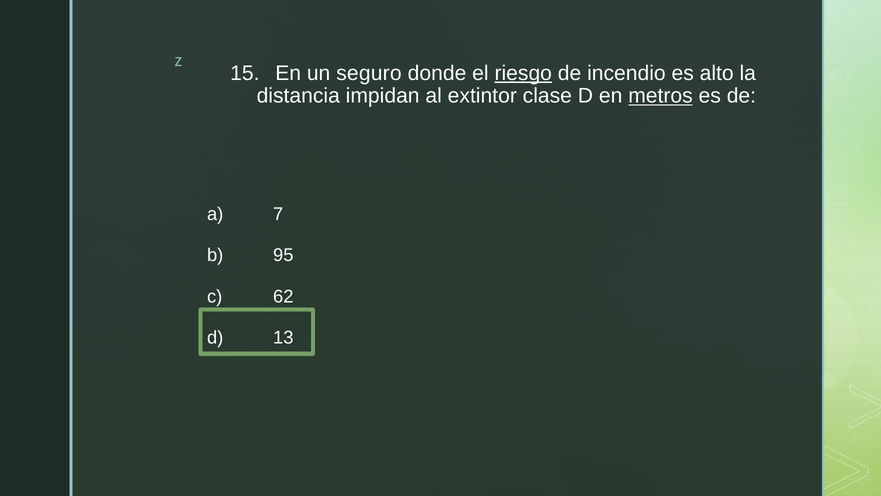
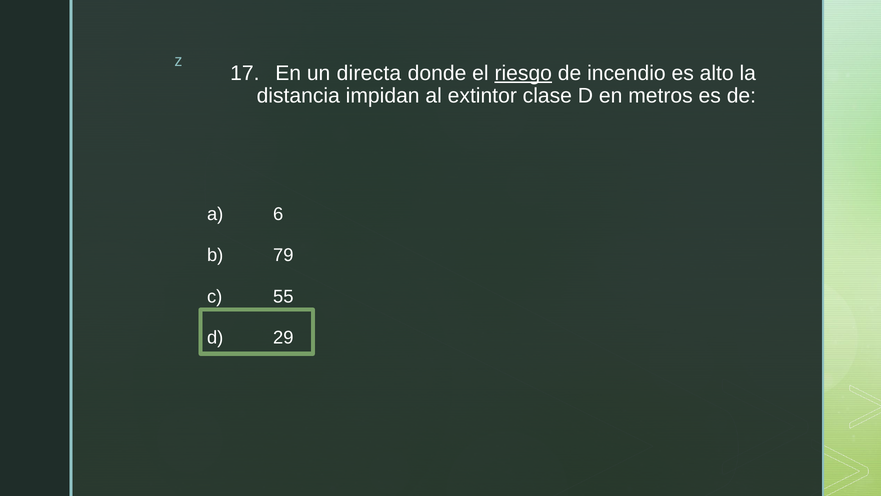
15: 15 -> 17 (245, 73)
seguro: seguro -> directa (369, 73)
metros underline: present -> none (660, 96)
7: 7 -> 6 (278, 214)
95: 95 -> 79 (283, 255)
62: 62 -> 55 (283, 296)
13: 13 -> 29 (283, 337)
